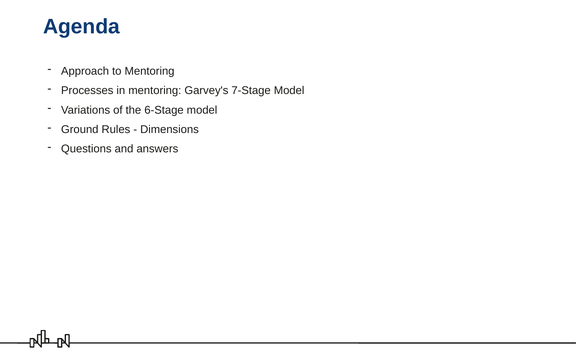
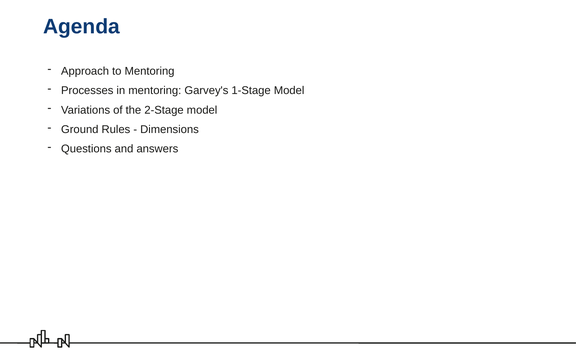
7-Stage: 7-Stage -> 1-Stage (251, 91)
6-Stage: 6-Stage -> 2-Stage (164, 110)
